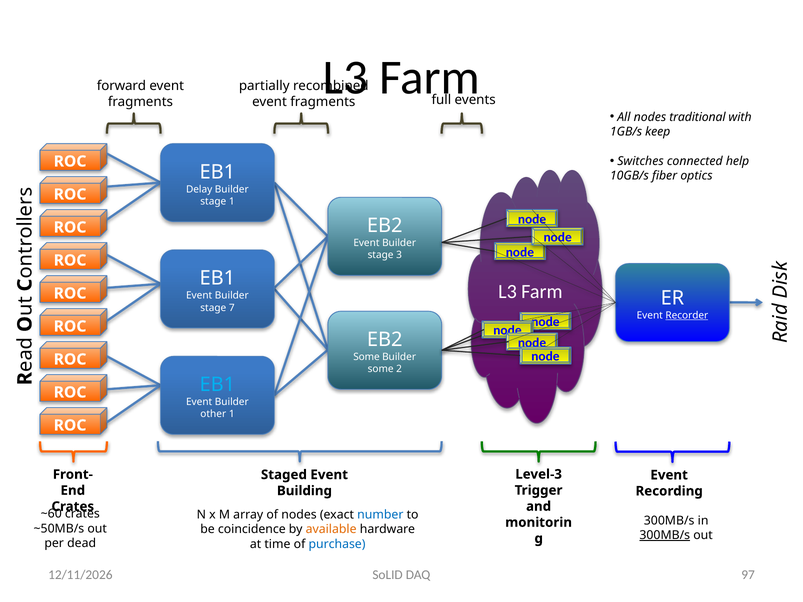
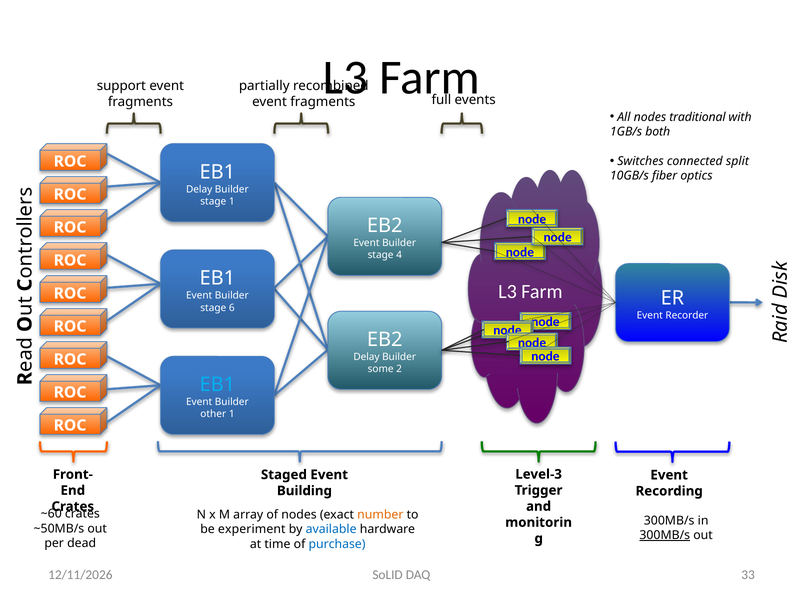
forward: forward -> support (121, 86)
keep: keep -> both (658, 132)
help: help -> split (737, 161)
3: 3 -> 4 (399, 255)
7: 7 -> 6 (232, 308)
Recorder underline: present -> none (687, 315)
Some: Some -> Delay (366, 357)
number colour: blue -> orange (380, 515)
coincidence: coincidence -> experiment (252, 530)
available colour: orange -> blue (331, 530)
97: 97 -> 33 (748, 575)
